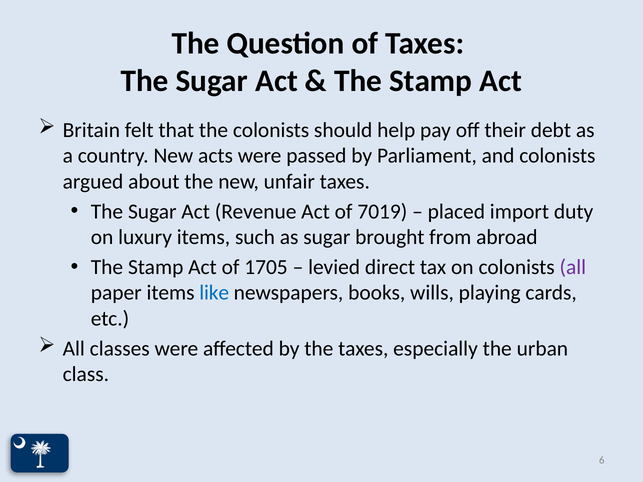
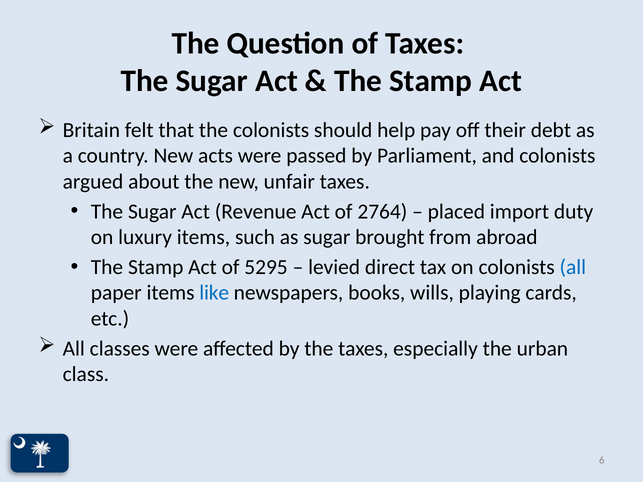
7019: 7019 -> 2764 (382, 212)
1705: 1705 -> 5295 (266, 267)
all colour: purple -> blue (573, 267)
